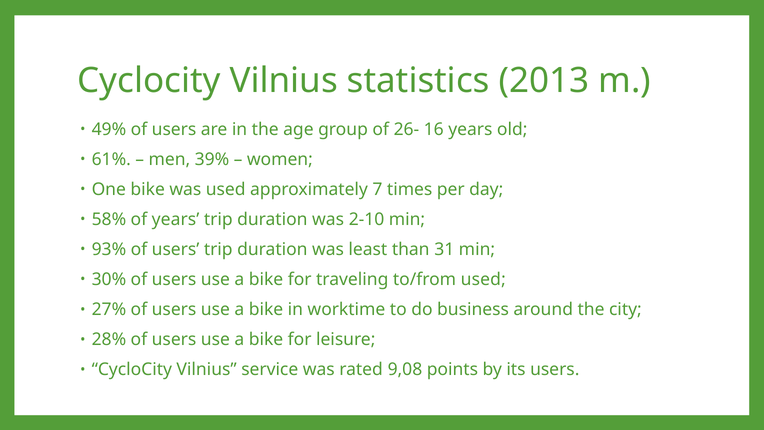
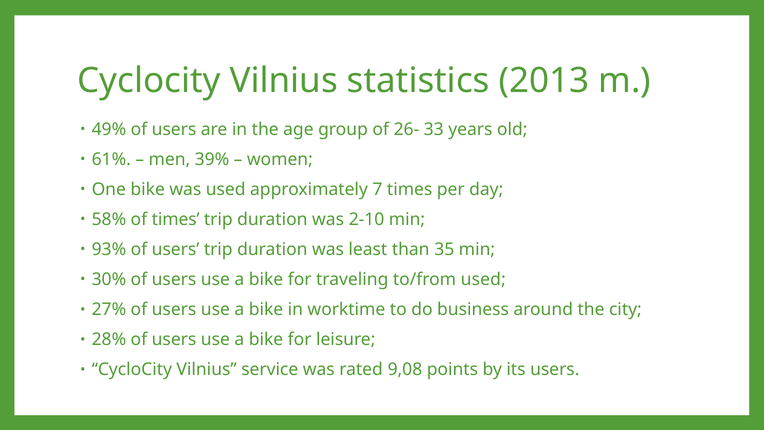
16: 16 -> 33 (434, 129)
of years: years -> times (176, 219)
31: 31 -> 35 (444, 249)
